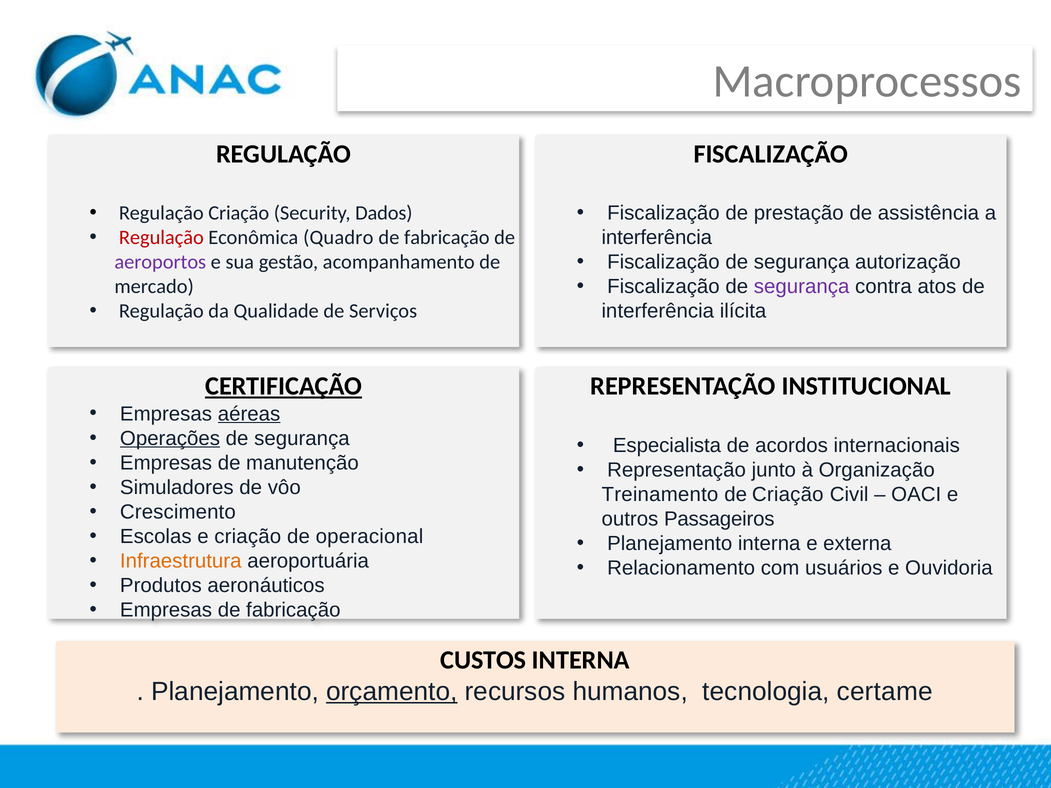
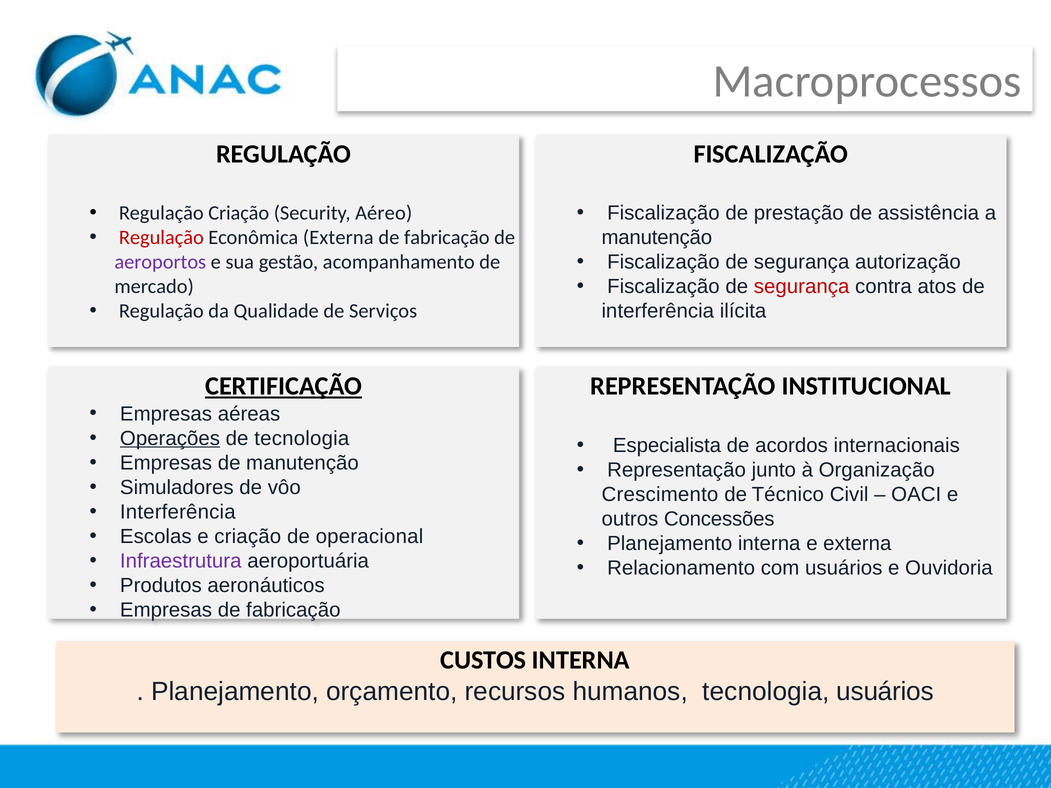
Dados: Dados -> Aéreo (384, 213)
Econômica Quadro: Quadro -> Externa (338, 238)
interferência: interferência -> manutenção (657, 238)
segurança colour: purple -> red (802, 287)
aéreas underline: present -> none (249, 414)
segurança: segurança -> tecnologia (302, 438)
Treinamento: Treinamento -> Crescimento (660, 495)
de Criação: Criação -> Técnico (788, 495)
Crescimento: Crescimento -> Interferência (178, 512)
Passageiros: Passageiros -> Concessões (719, 519)
Infraestrutura colour: orange -> purple (181, 561)
orçamento underline: present -> none (392, 692)
tecnologia certame: certame -> usuários (885, 692)
